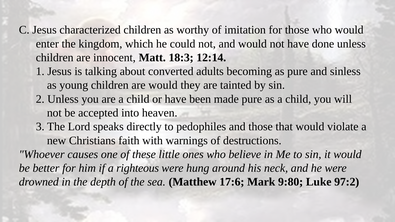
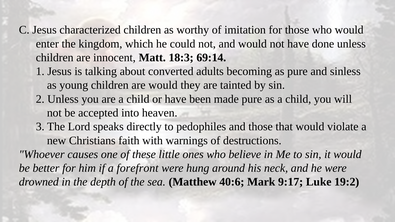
12:14: 12:14 -> 69:14 (211, 58)
righteous: righteous -> forefront (138, 168)
17:6: 17:6 -> 40:6 (232, 182)
9:80: 9:80 -> 9:17 (291, 182)
97:2: 97:2 -> 19:2 (347, 182)
